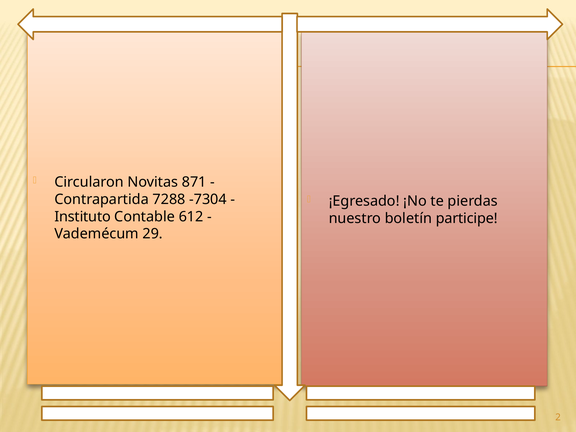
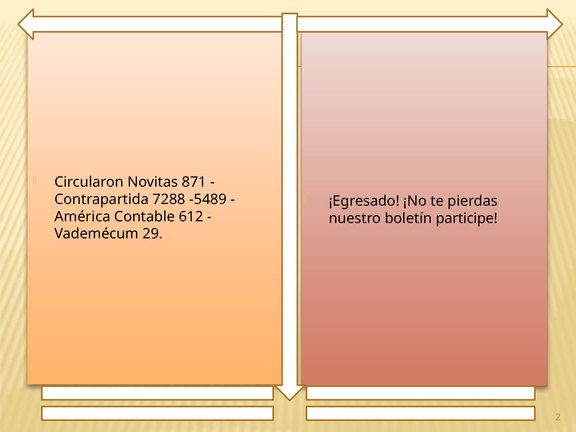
-7304: -7304 -> -5489 (208, 199)
Instituto: Instituto -> América (82, 217)
